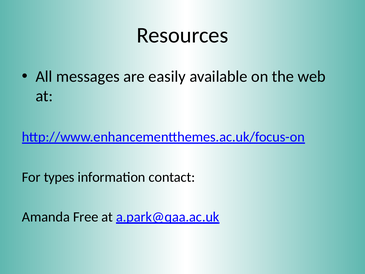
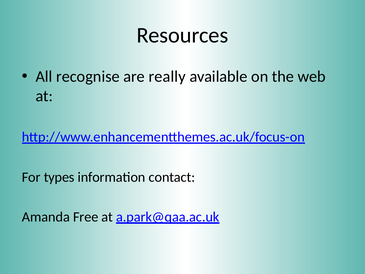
messages: messages -> recognise (88, 77)
easily: easily -> really (167, 77)
